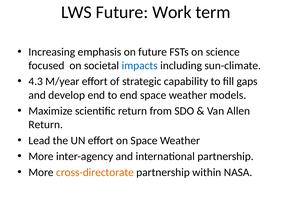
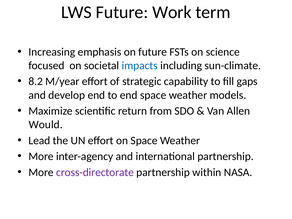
4.3: 4.3 -> 8.2 (36, 81)
Return: Return -> Would (46, 125)
cross-directorate colour: orange -> purple (95, 172)
